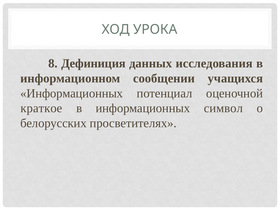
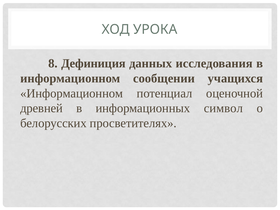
Информационных: Информационных -> Информационном (72, 93)
краткое: краткое -> древней (42, 108)
